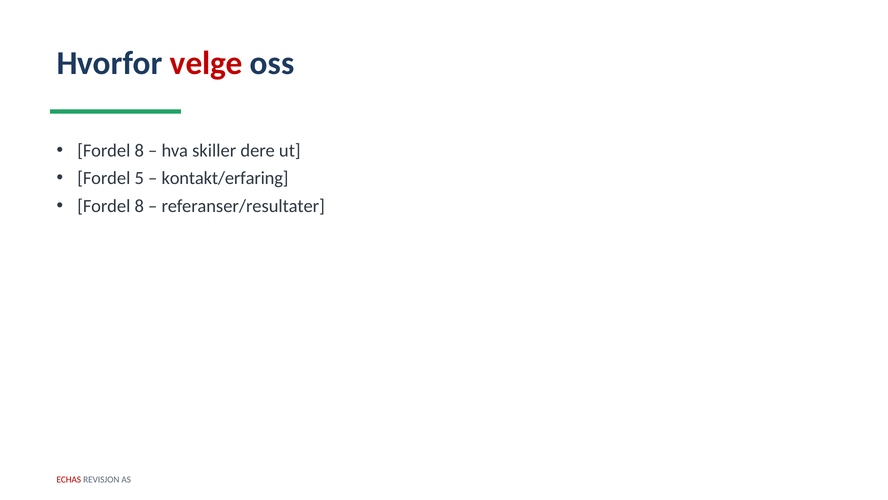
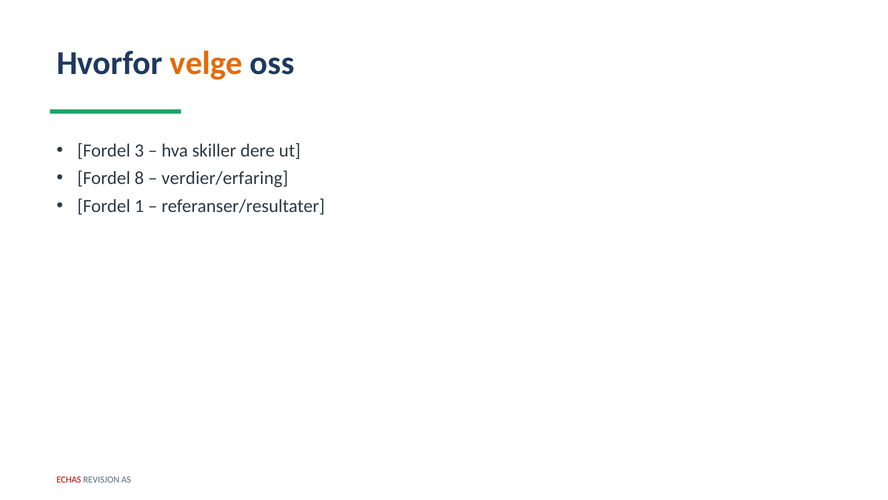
velge colour: red -> orange (206, 63)
8: 8 -> 3 (139, 150)
5: 5 -> 8 (139, 178)
kontakt/erfaring: kontakt/erfaring -> verdier/erfaring (225, 178)
8: 8 -> 1 (139, 206)
